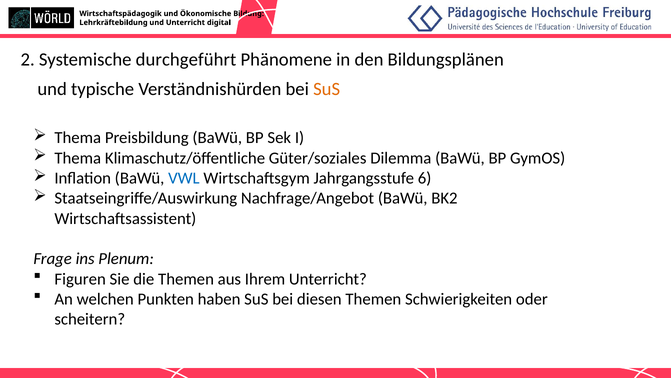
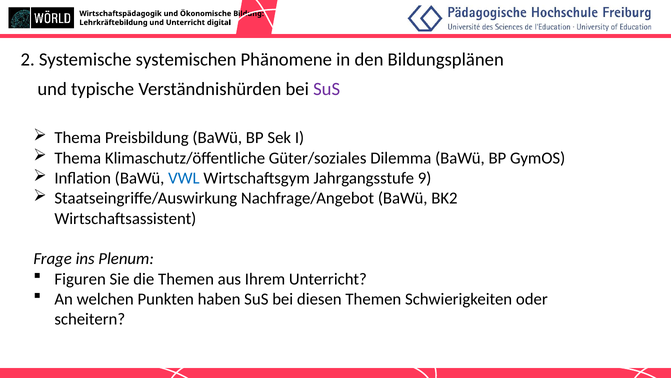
durchgeführt: durchgeführt -> systemischen (186, 60)
SuS colour: orange -> purple (327, 89)
6: 6 -> 9 (425, 178)
